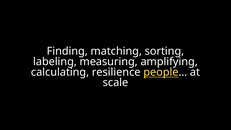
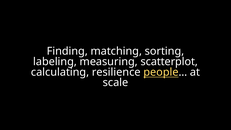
amplifying: amplifying -> scatterplot (169, 62)
